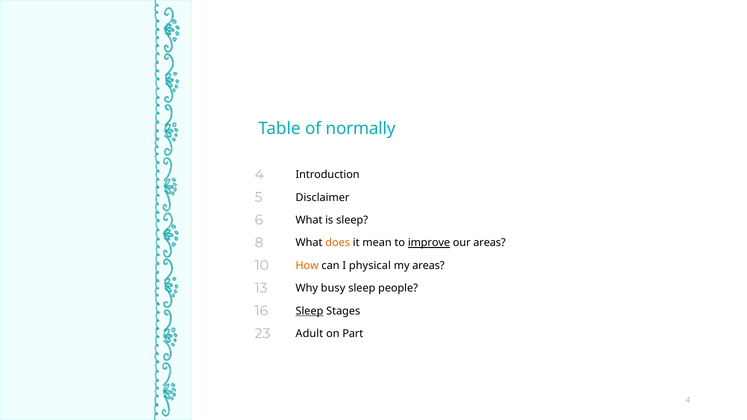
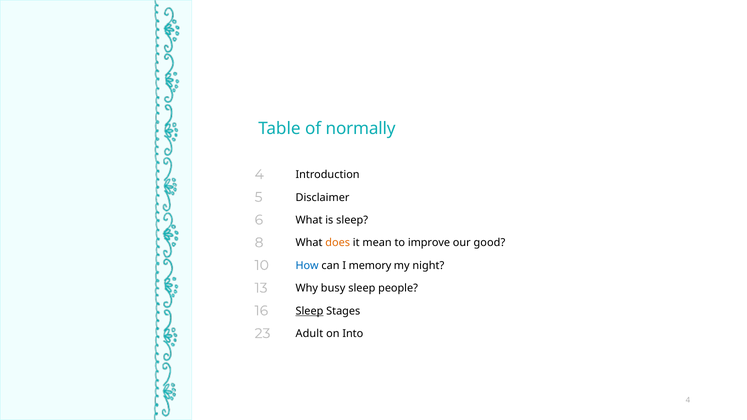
improve underline: present -> none (429, 243)
our areas: areas -> good (489, 243)
How colour: orange -> blue (307, 266)
physical: physical -> memory (370, 266)
my areas: areas -> night (428, 266)
Part: Part -> Into (353, 334)
